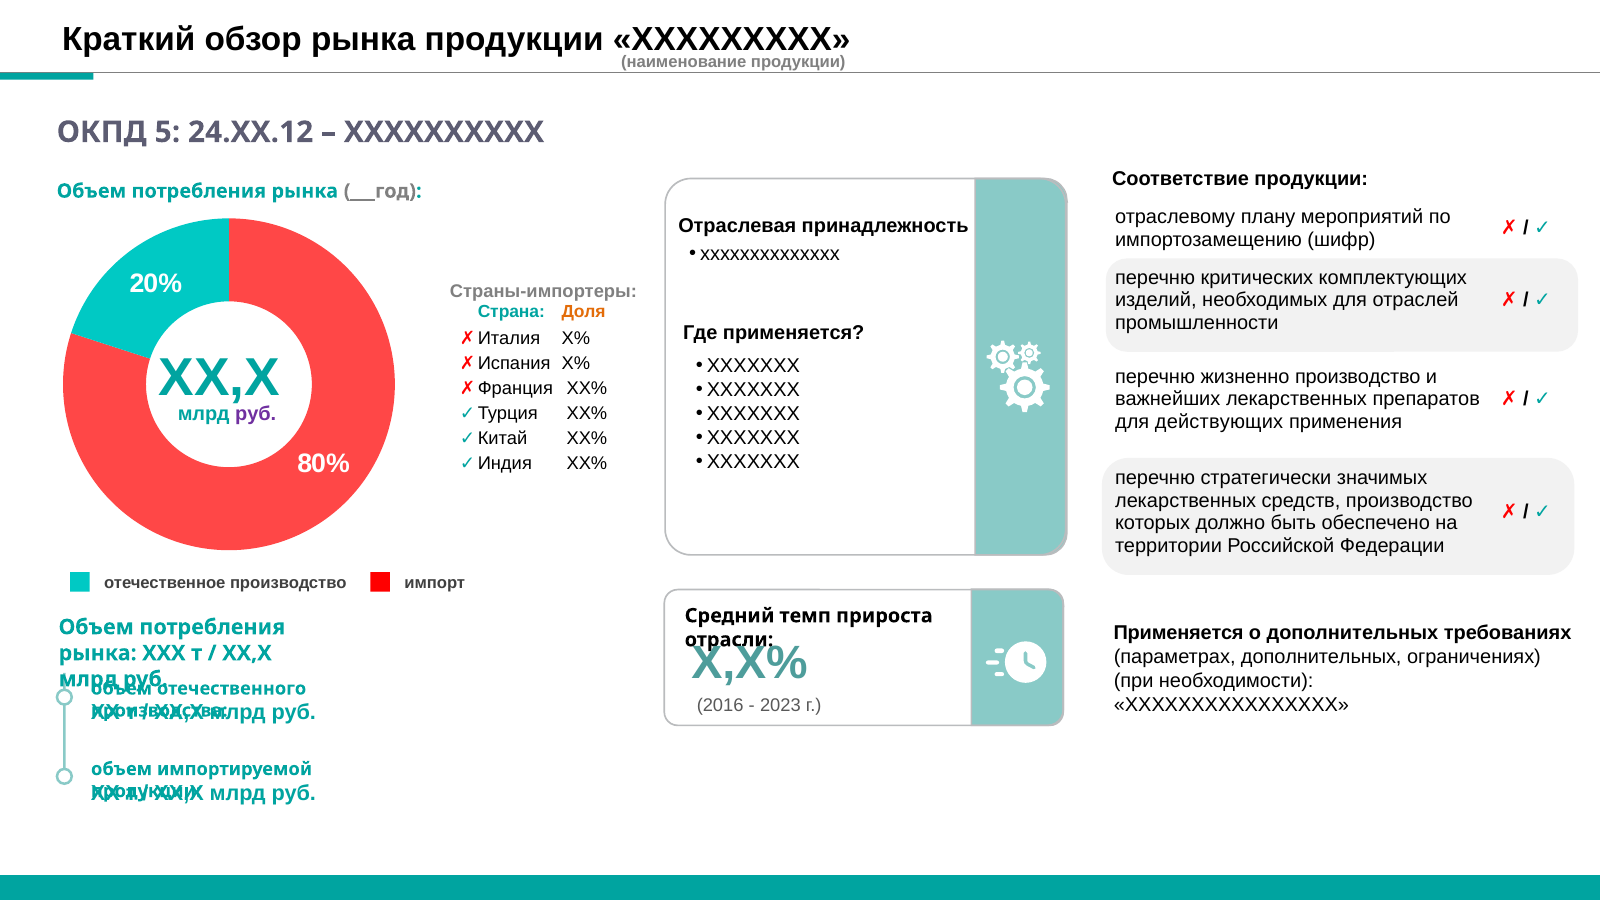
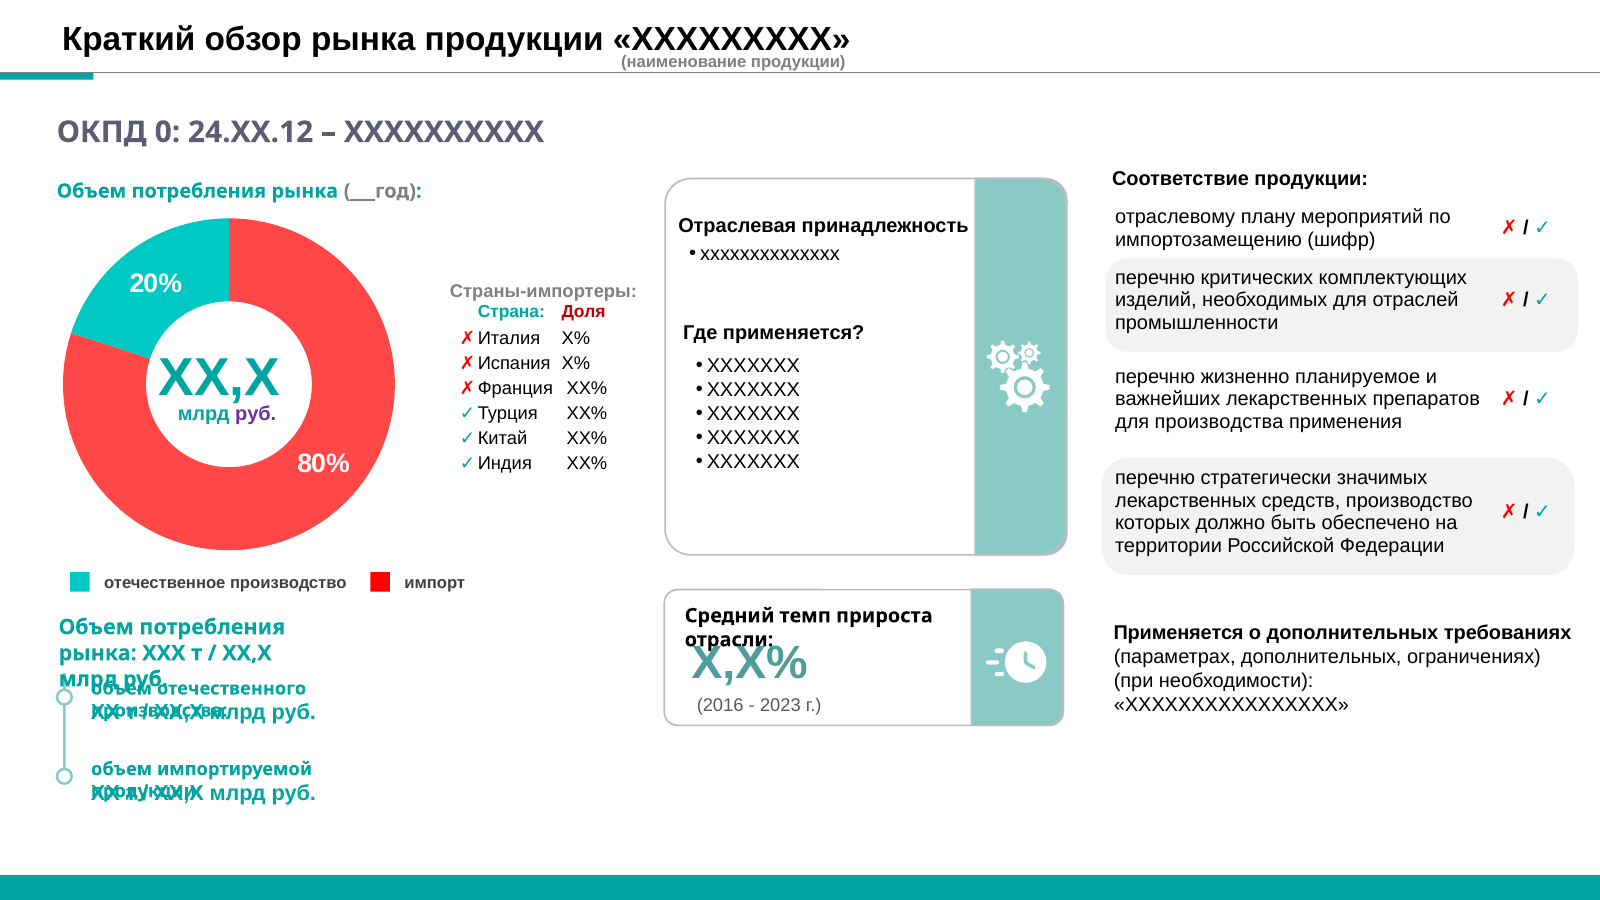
5: 5 -> 0 (167, 132)
Доля colour: orange -> red (584, 312)
жизненно производство: производство -> планируемое (1358, 377)
для действующих: действующих -> производства (1219, 422)
